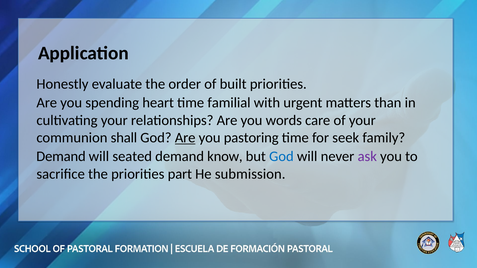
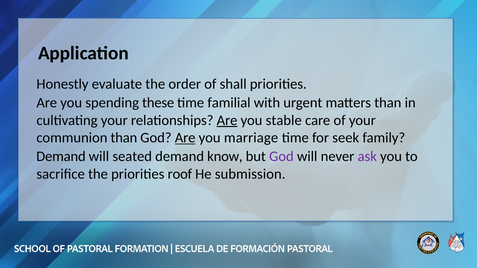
built: built -> shall (233, 84)
heart: heart -> these (158, 103)
Are underline: none -> present (227, 120)
words: words -> stable (284, 120)
communion shall: shall -> than (124, 138)
pastoring: pastoring -> marriage (251, 138)
God colour: blue -> purple (281, 157)
part: part -> roof (180, 174)
